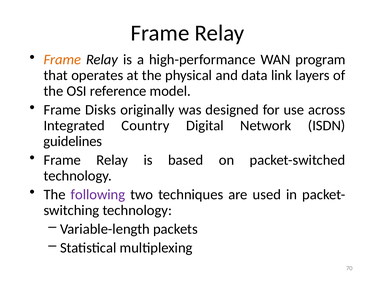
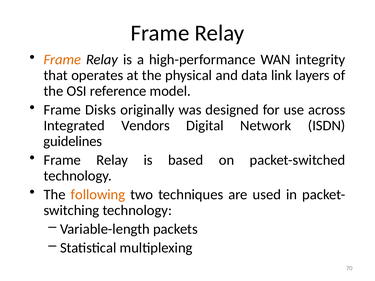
program: program -> integrity (320, 60)
Country: Country -> Vendors (146, 126)
following colour: purple -> orange (98, 195)
